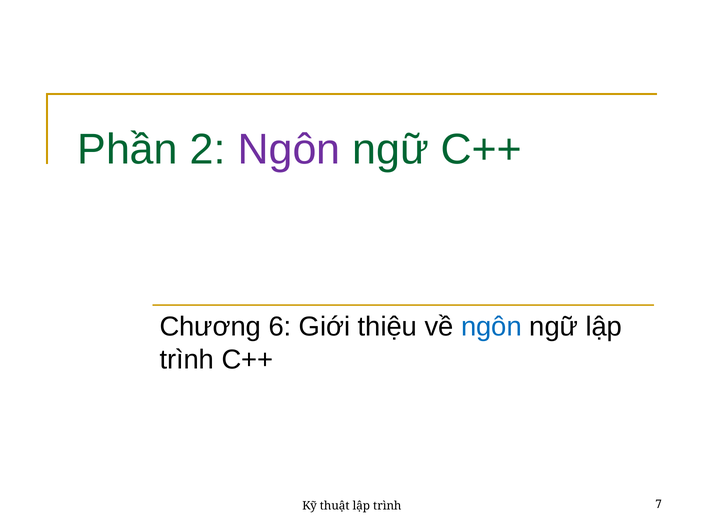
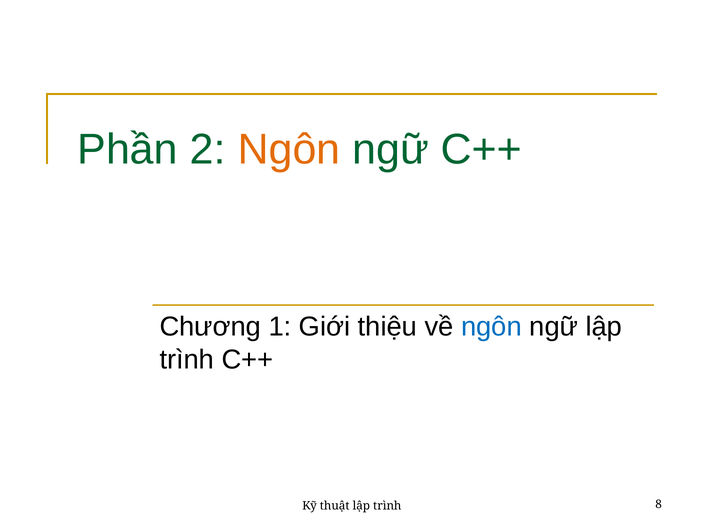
Ngôn colour: purple -> orange (289, 150)
6: 6 -> 1 (280, 327)
7: 7 -> 8 (659, 504)
